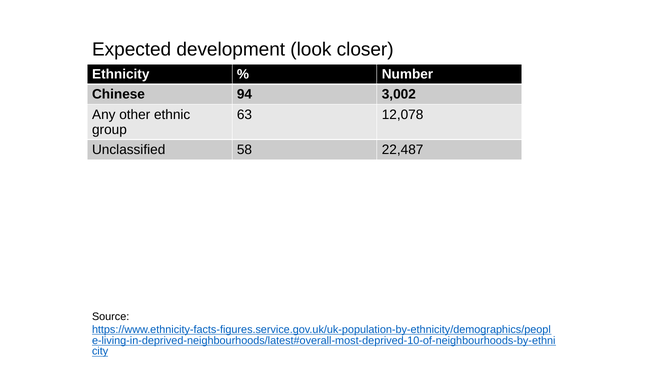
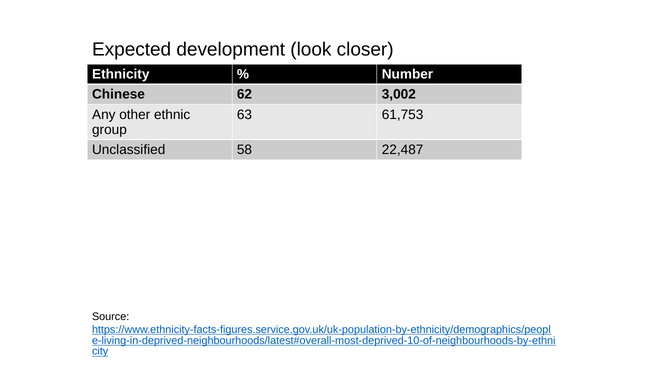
94: 94 -> 62 (244, 94)
12,078: 12,078 -> 61,753 (403, 114)
